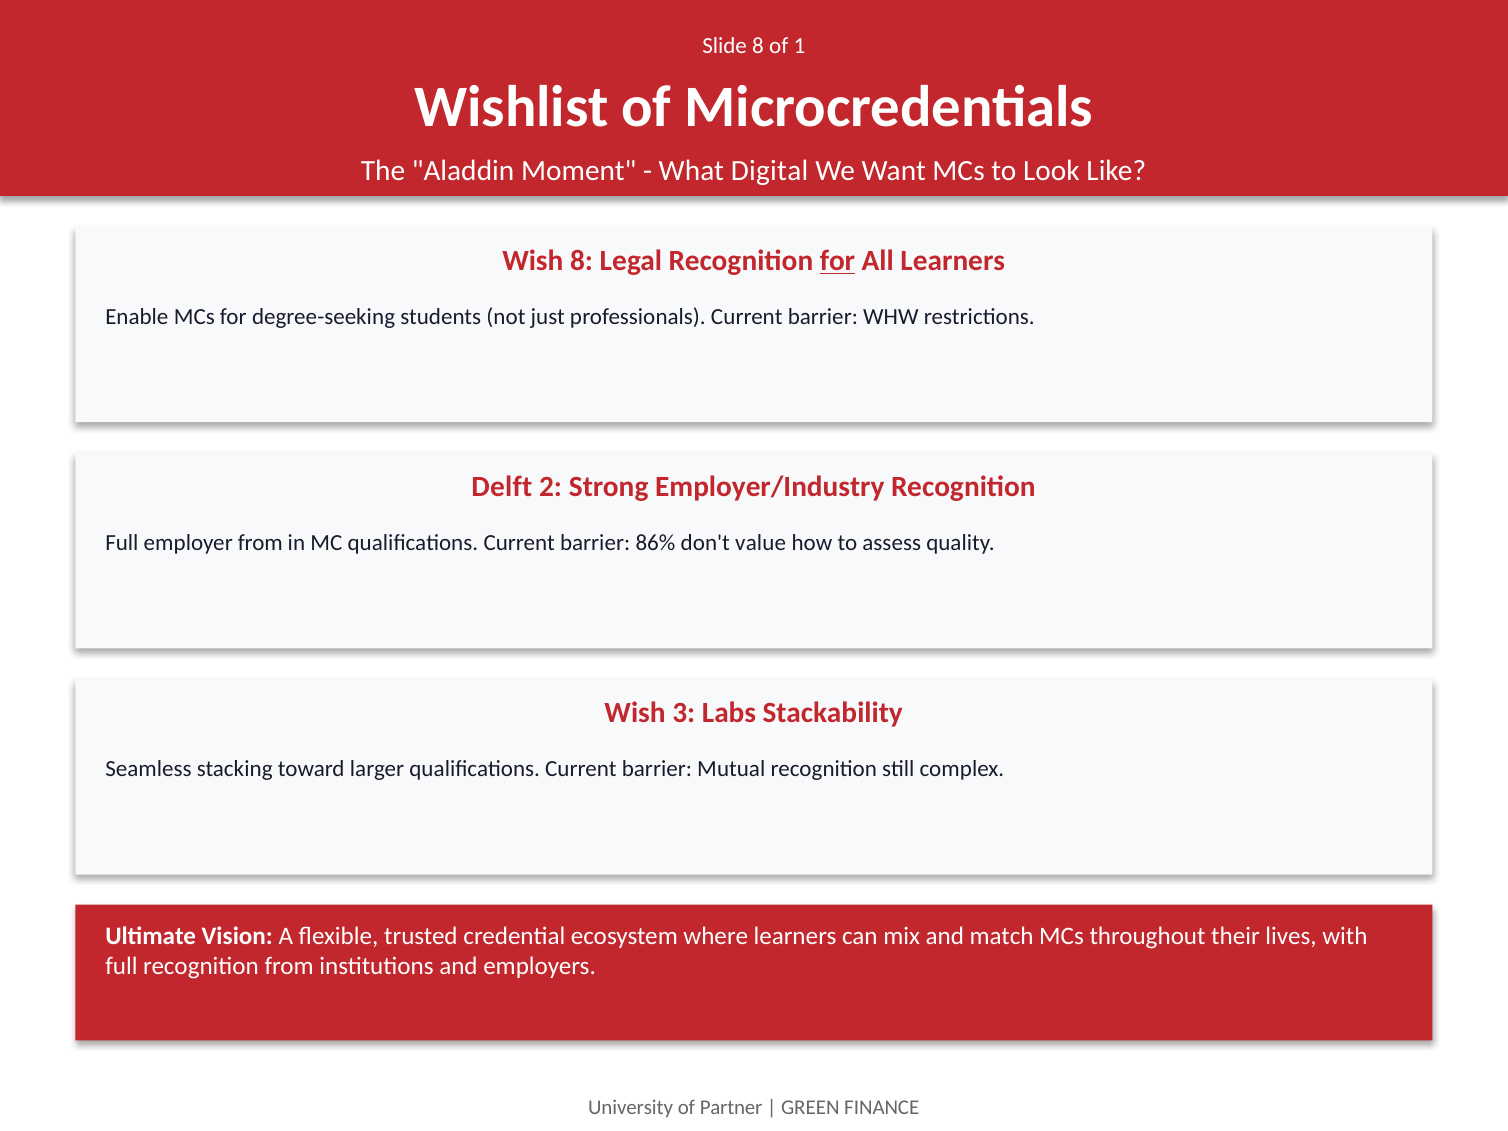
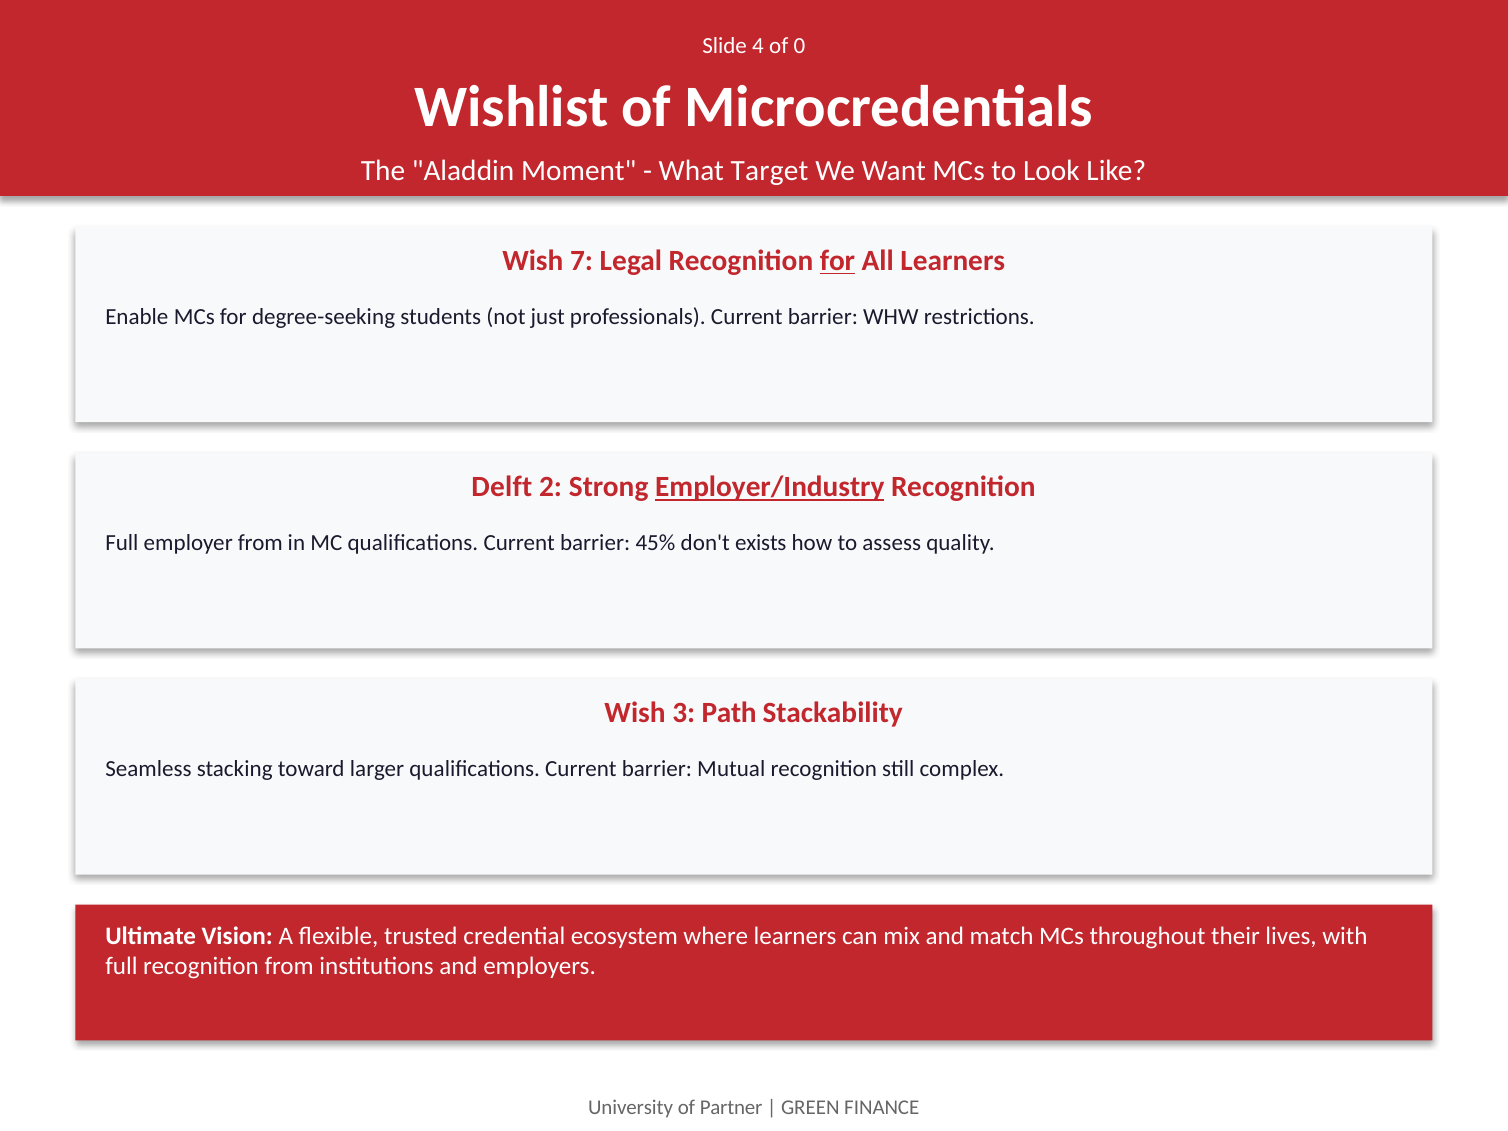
Slide 8: 8 -> 4 (758, 45)
1: 1 -> 0 (799, 45)
Digital: Digital -> Target (770, 170)
Wish 8: 8 -> 7 (582, 261)
Employer/Industry underline: none -> present (770, 487)
86%: 86% -> 45% (655, 543)
value: value -> exists (761, 543)
Labs: Labs -> Path (729, 713)
